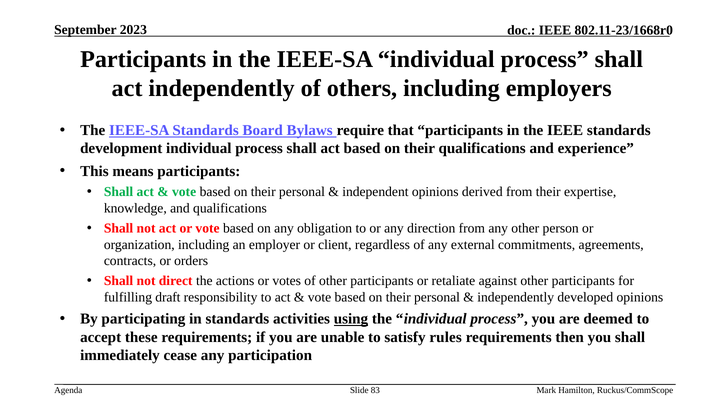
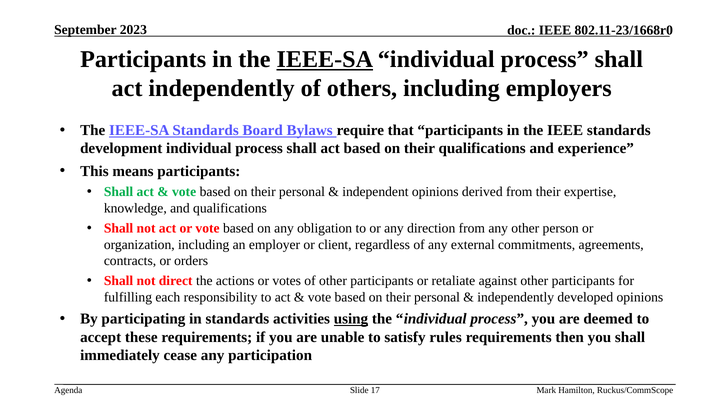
IEEE-SA underline: none -> present (325, 60)
draft: draft -> each (168, 297)
83: 83 -> 17 (375, 391)
